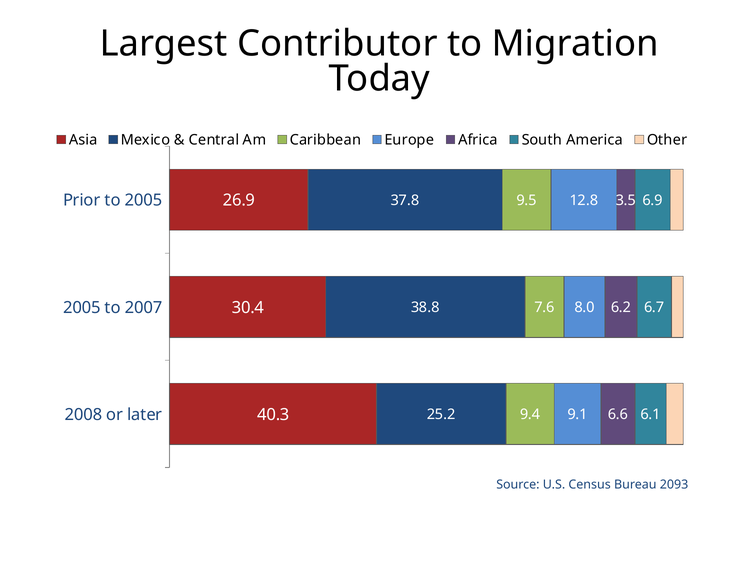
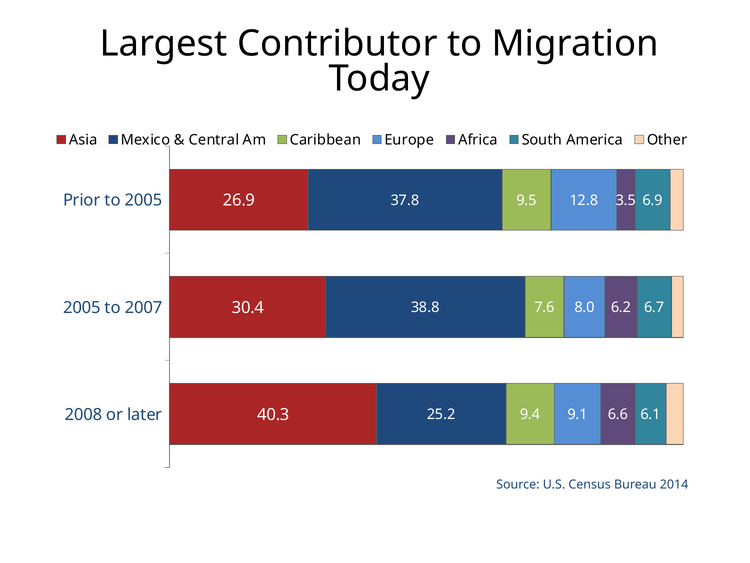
2093: 2093 -> 2014 (674, 484)
